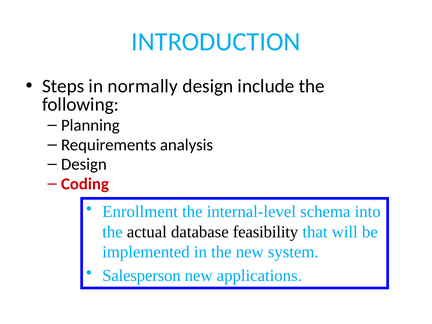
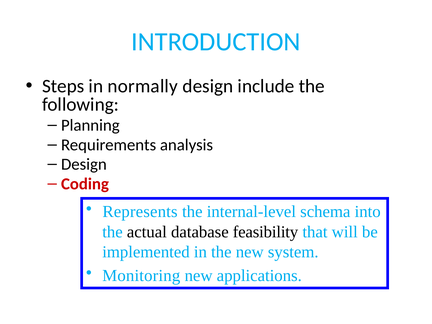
Enrollment: Enrollment -> Represents (140, 212)
Salesperson: Salesperson -> Monitoring (141, 276)
